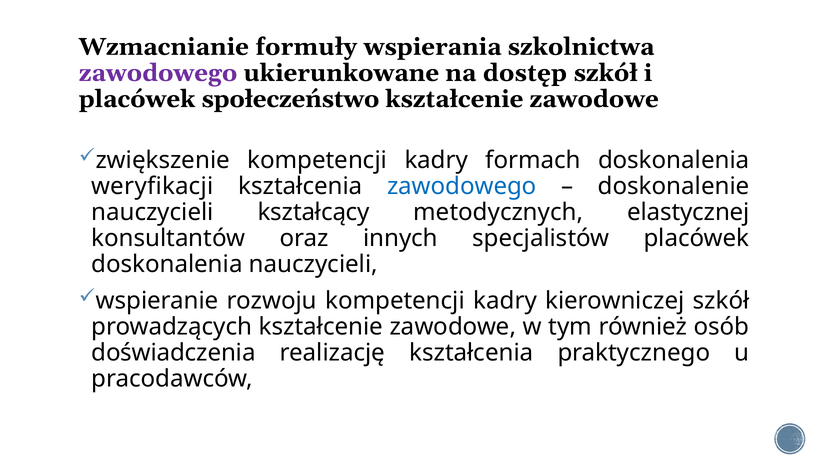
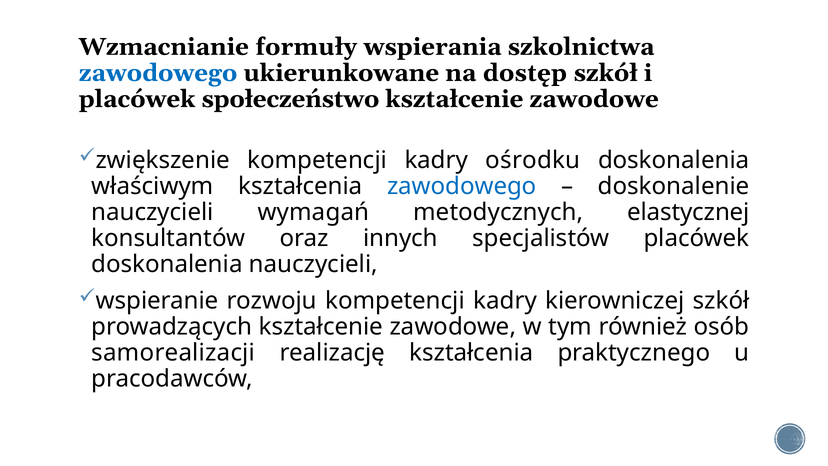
zawodowego colour: purple -> blue (158, 73)
formach: formach -> ośrodku (533, 160)
weryfikacji: weryfikacji -> właściwym (152, 186)
kształcący: kształcący -> wymagań (313, 212)
doświadczenia: doświadczenia -> samorealizacji (173, 353)
